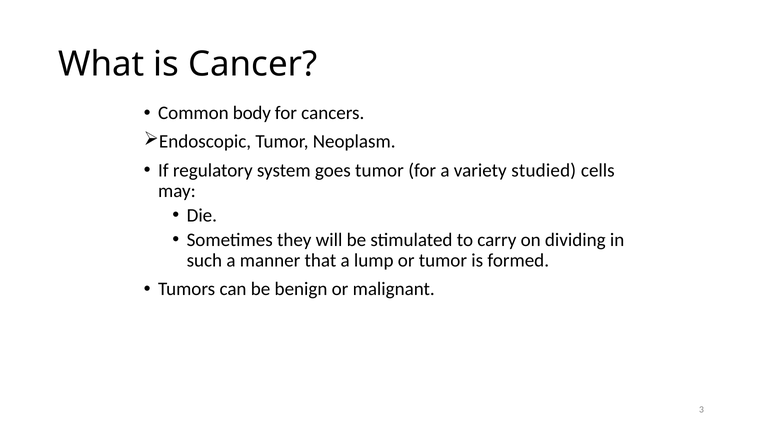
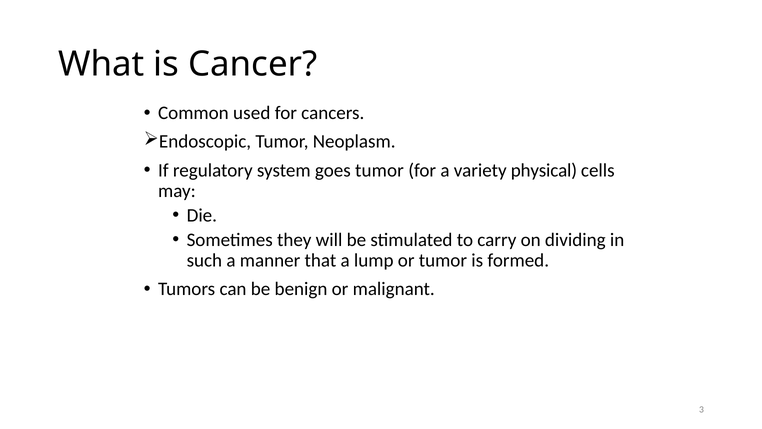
body: body -> used (252, 113)
studied: studied -> physical (544, 170)
